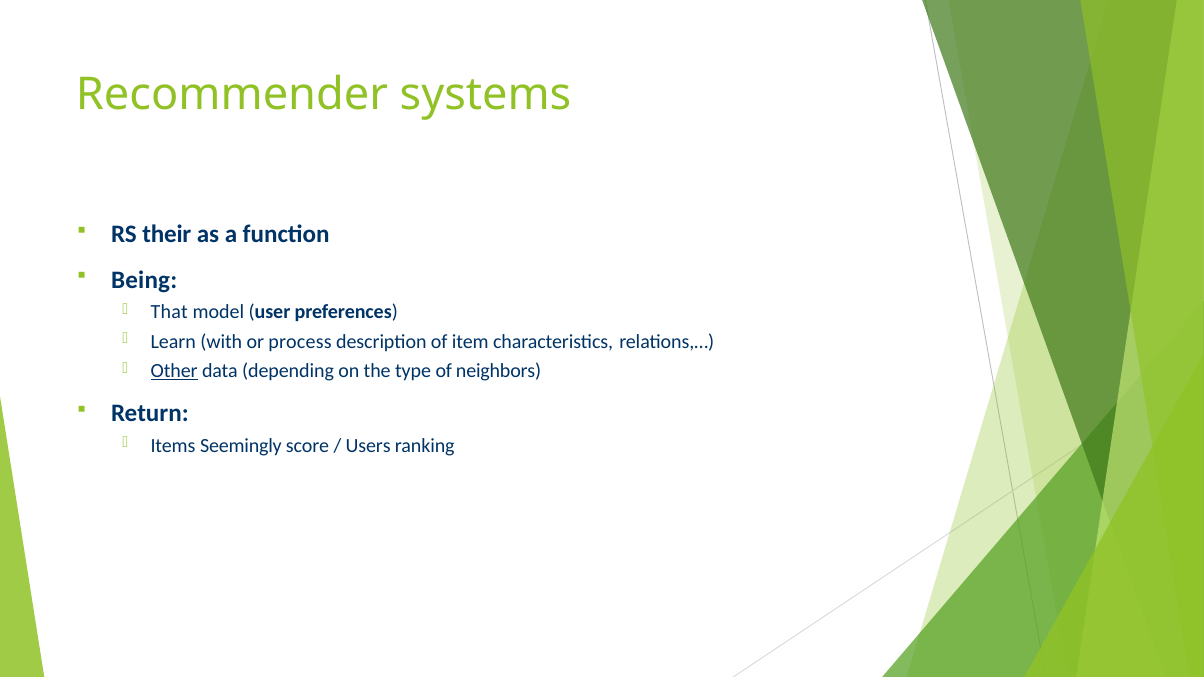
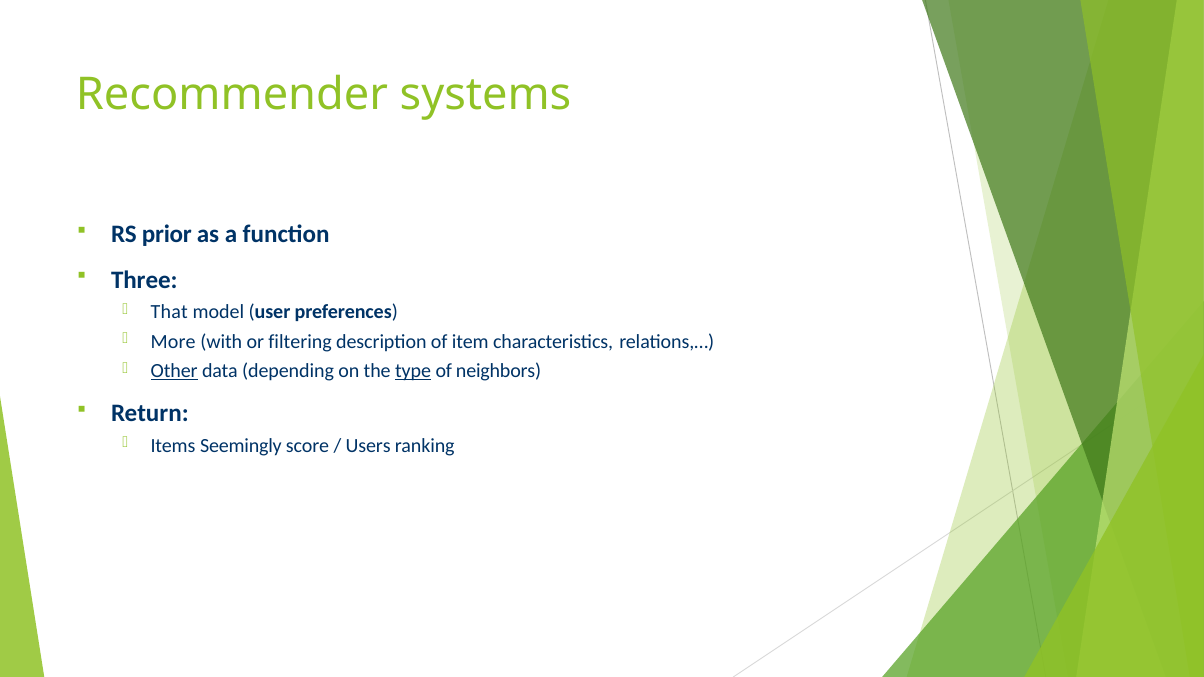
their: their -> prior (167, 235)
Being: Being -> Three (144, 280)
Learn: Learn -> More (173, 342)
process: process -> filtering (300, 342)
type underline: none -> present (413, 371)
